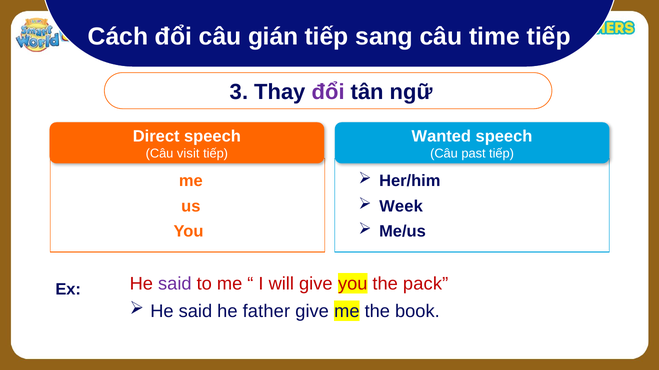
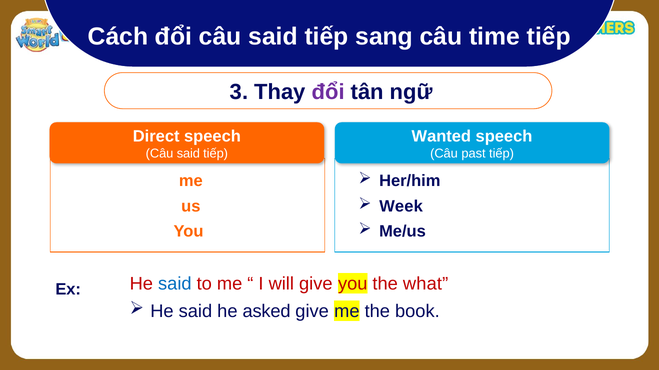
đổi câu gián: gián -> said (273, 37)
visit: visit -> said (188, 154)
said colour: purple -> blue (175, 284)
pack: pack -> what (426, 284)
father: father -> asked (267, 312)
